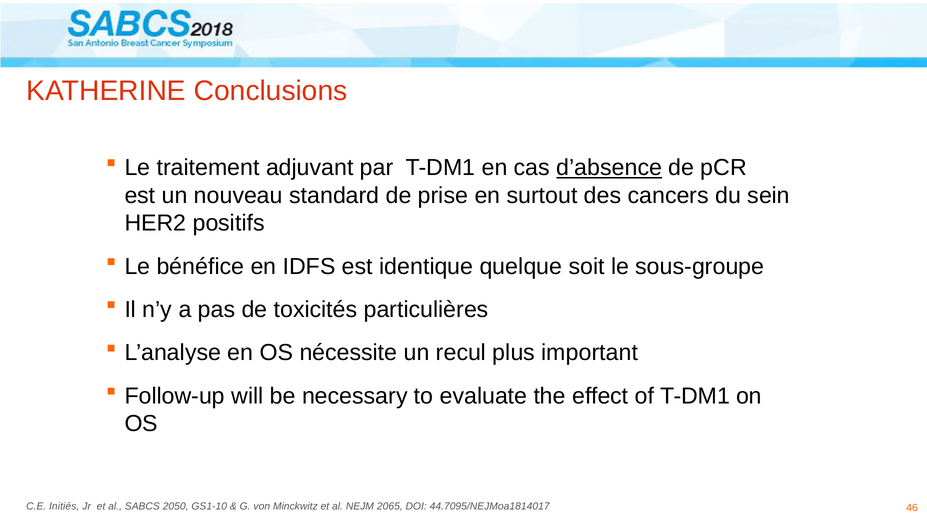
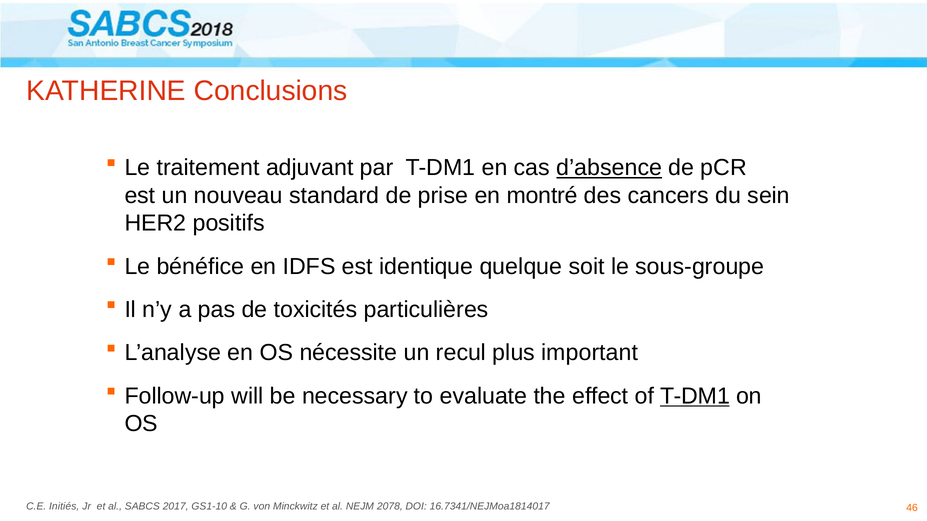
surtout: surtout -> montré (542, 196)
T-DM1 underline: none -> present (695, 396)
2050: 2050 -> 2017 (176, 507)
2065: 2065 -> 2078 (390, 507)
44.7095/NEJMoa1814017: 44.7095/NEJMoa1814017 -> 16.7341/NEJMoa1814017 (490, 507)
